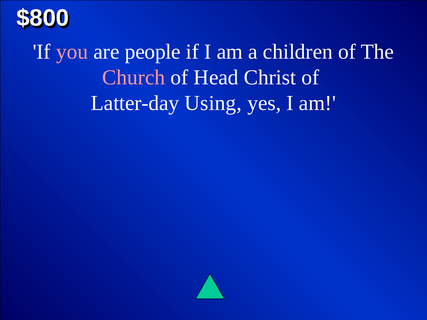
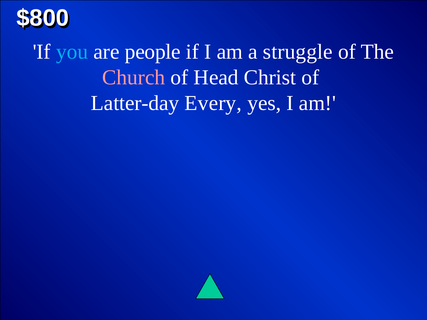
you colour: pink -> light blue (72, 52)
children: children -> struggle (298, 52)
Using: Using -> Every (213, 103)
